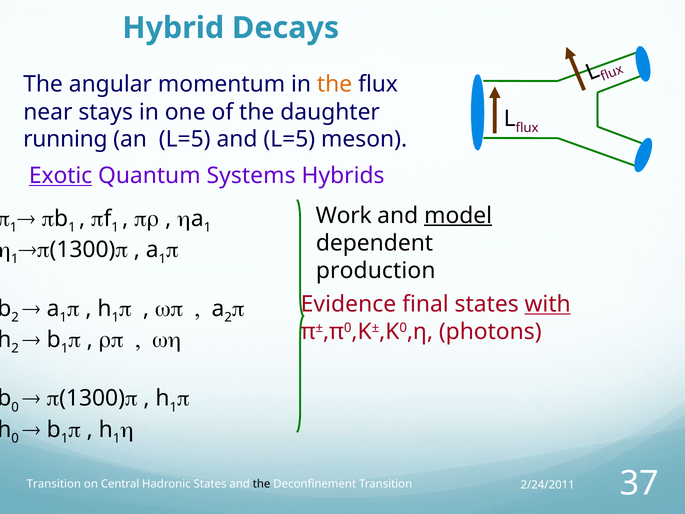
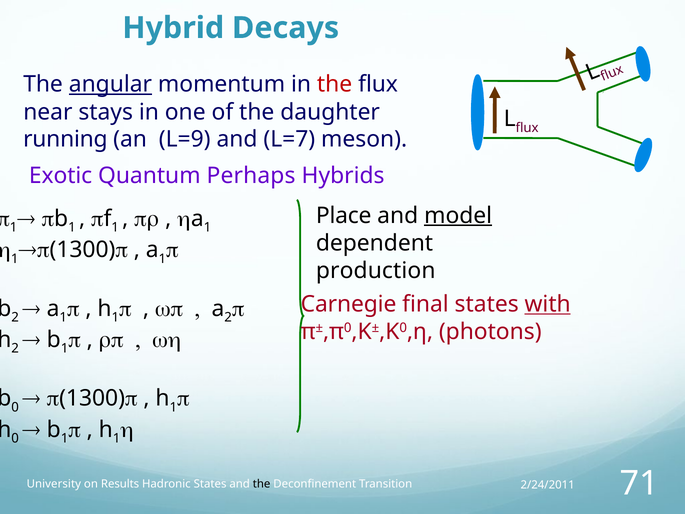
angular underline: none -> present (110, 84)
the colour: orange -> red (335, 84)
an L=5: L=5 -> L=9 (185, 139)
and L=5: L=5 -> L=7 (289, 139)
Exotic underline: present -> none (61, 176)
Systems: Systems -> Perhaps (251, 176)
Work: Work -> Place (344, 215)
Evidence: Evidence -> Carnegie (349, 304)
Transition: Transition -> University (54, 484)
Central: Central -> Results (120, 484)
37: 37 -> 71 (639, 483)
